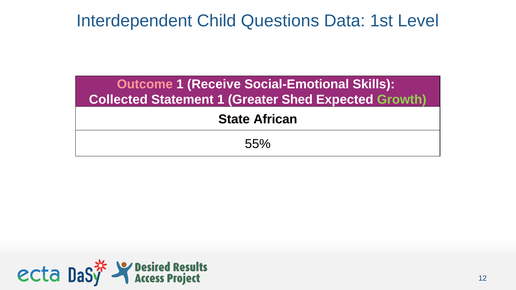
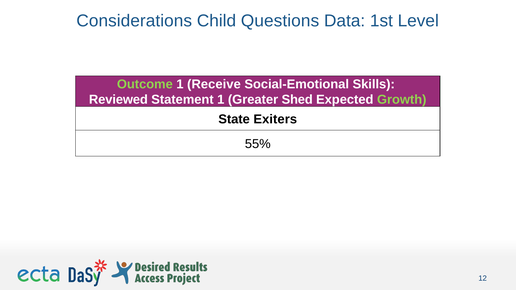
Interdependent: Interdependent -> Considerations (134, 21)
Outcome colour: pink -> light green (145, 84)
Collected: Collected -> Reviewed (118, 100)
African: African -> Exiters (275, 119)
